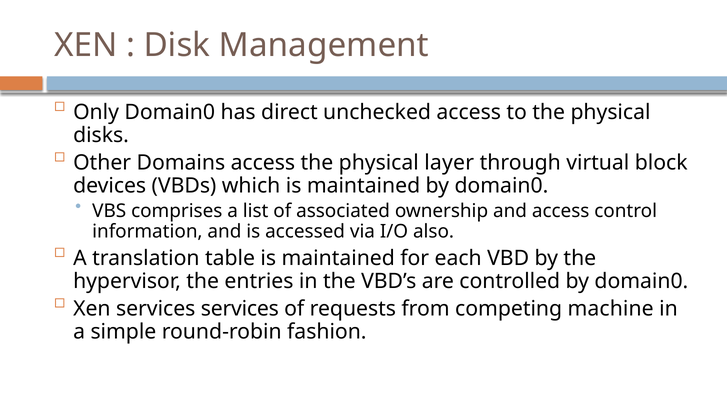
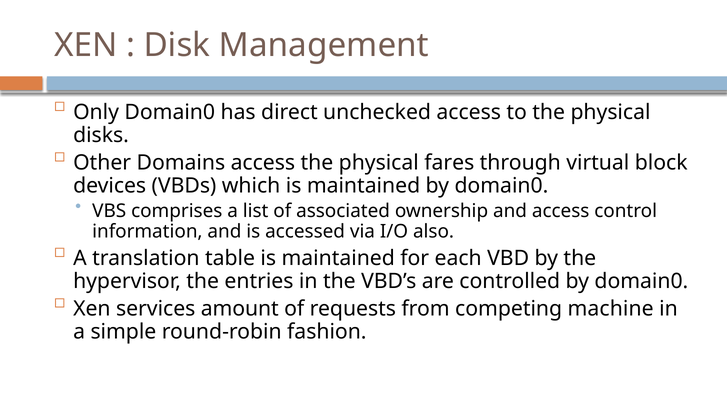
layer: layer -> fares (449, 163)
services services: services -> amount (240, 309)
